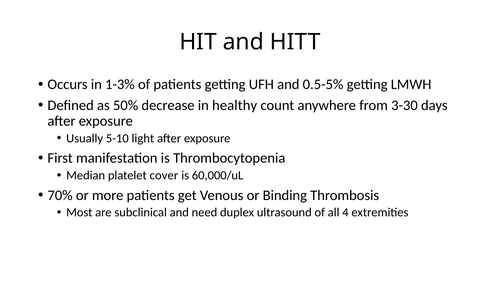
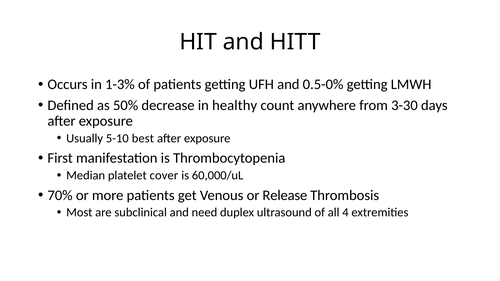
0.5-5%: 0.5-5% -> 0.5-0% (323, 85)
light: light -> best (143, 138)
Binding: Binding -> Release (285, 195)
